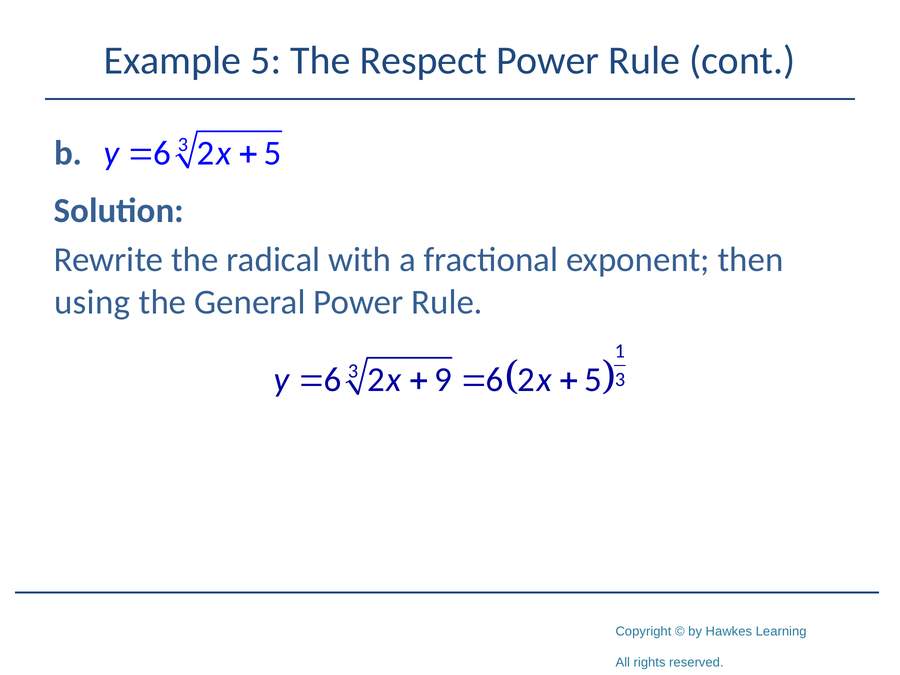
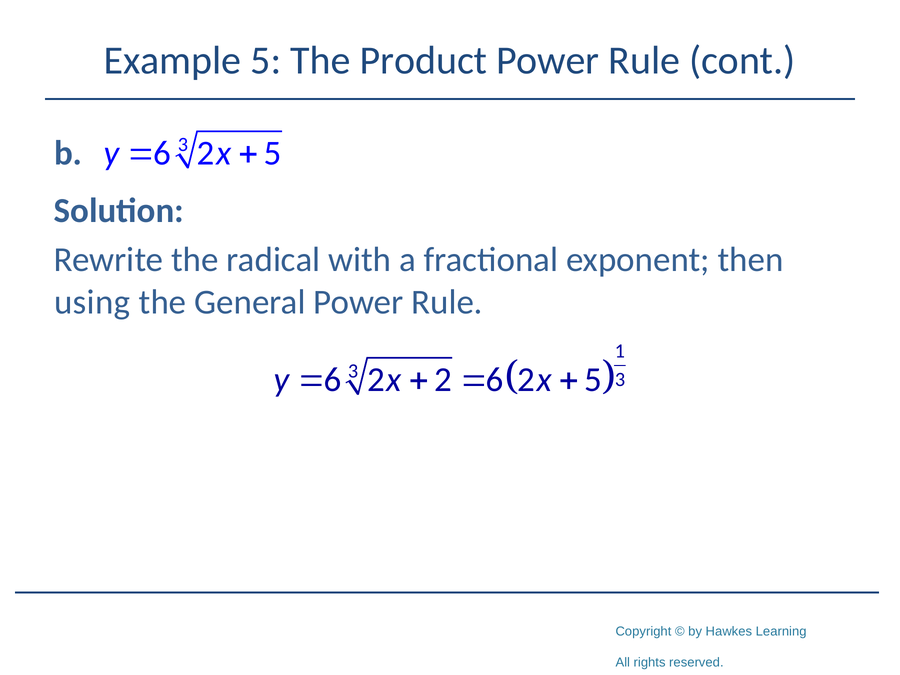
Respect: Respect -> Product (424, 61)
9: 9 -> 2 (443, 380)
